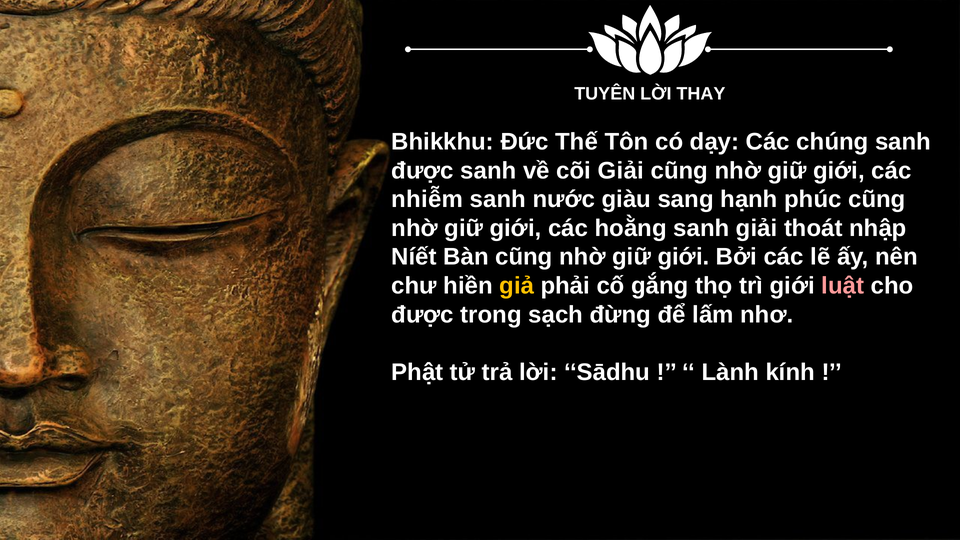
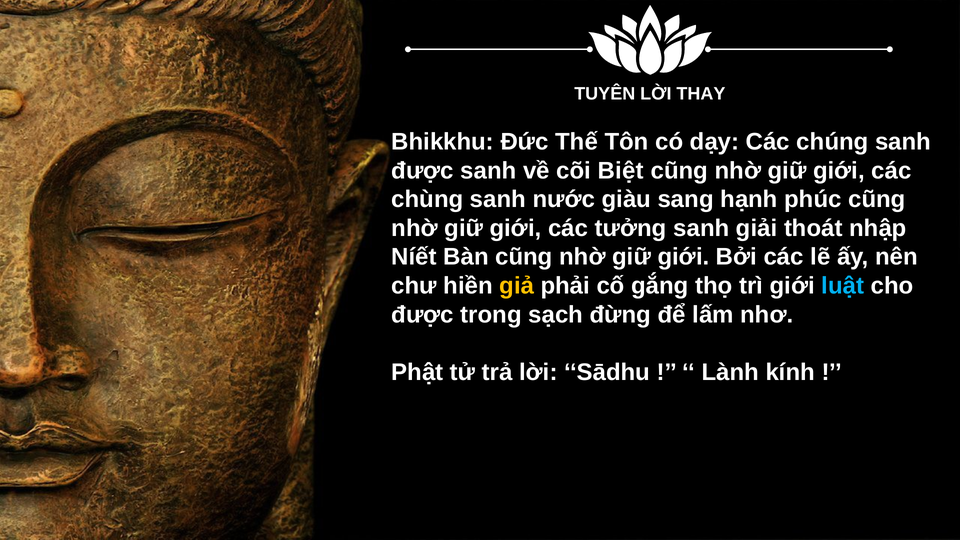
cõi Giải: Giải -> Biệt (621, 171)
nhiễm: nhiễm -> chùng (427, 199)
hoằng: hoằng -> tưởng (631, 228)
luật colour: pink -> light blue (843, 286)
